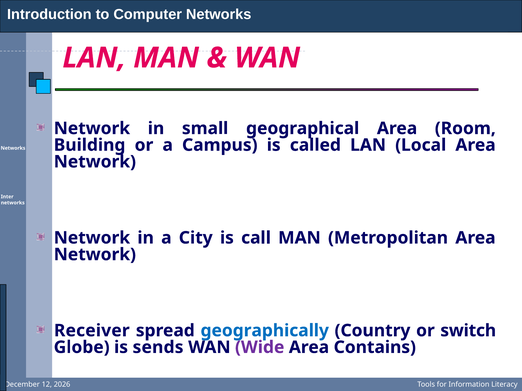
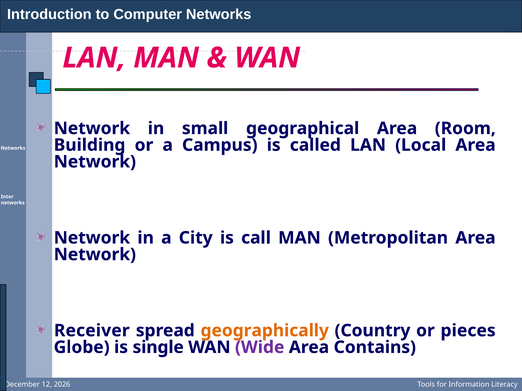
geographically colour: blue -> orange (265, 331)
switch: switch -> pieces (468, 331)
sends: sends -> single (158, 348)
